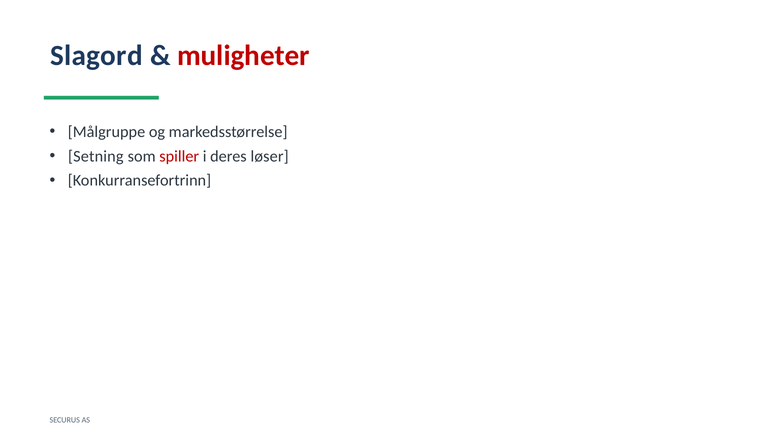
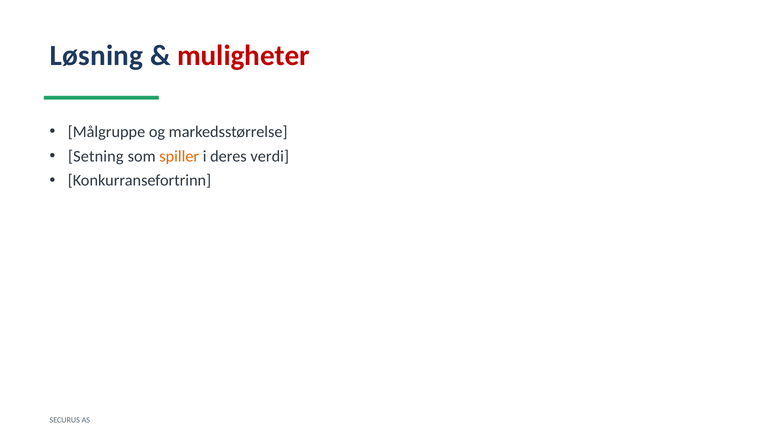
Slagord: Slagord -> Løsning (96, 56)
spiller colour: red -> orange (179, 156)
løser: løser -> verdi (270, 156)
